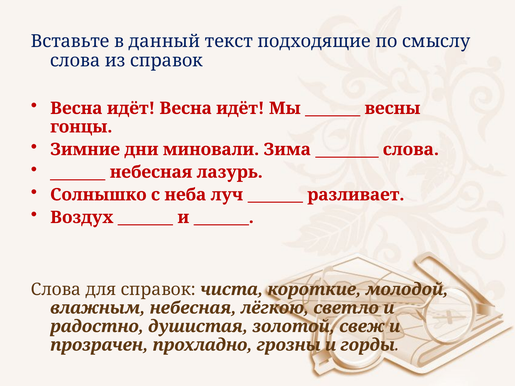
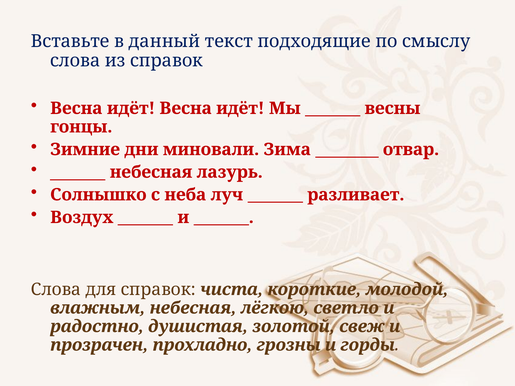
слова: слова -> отвар (411, 150)
